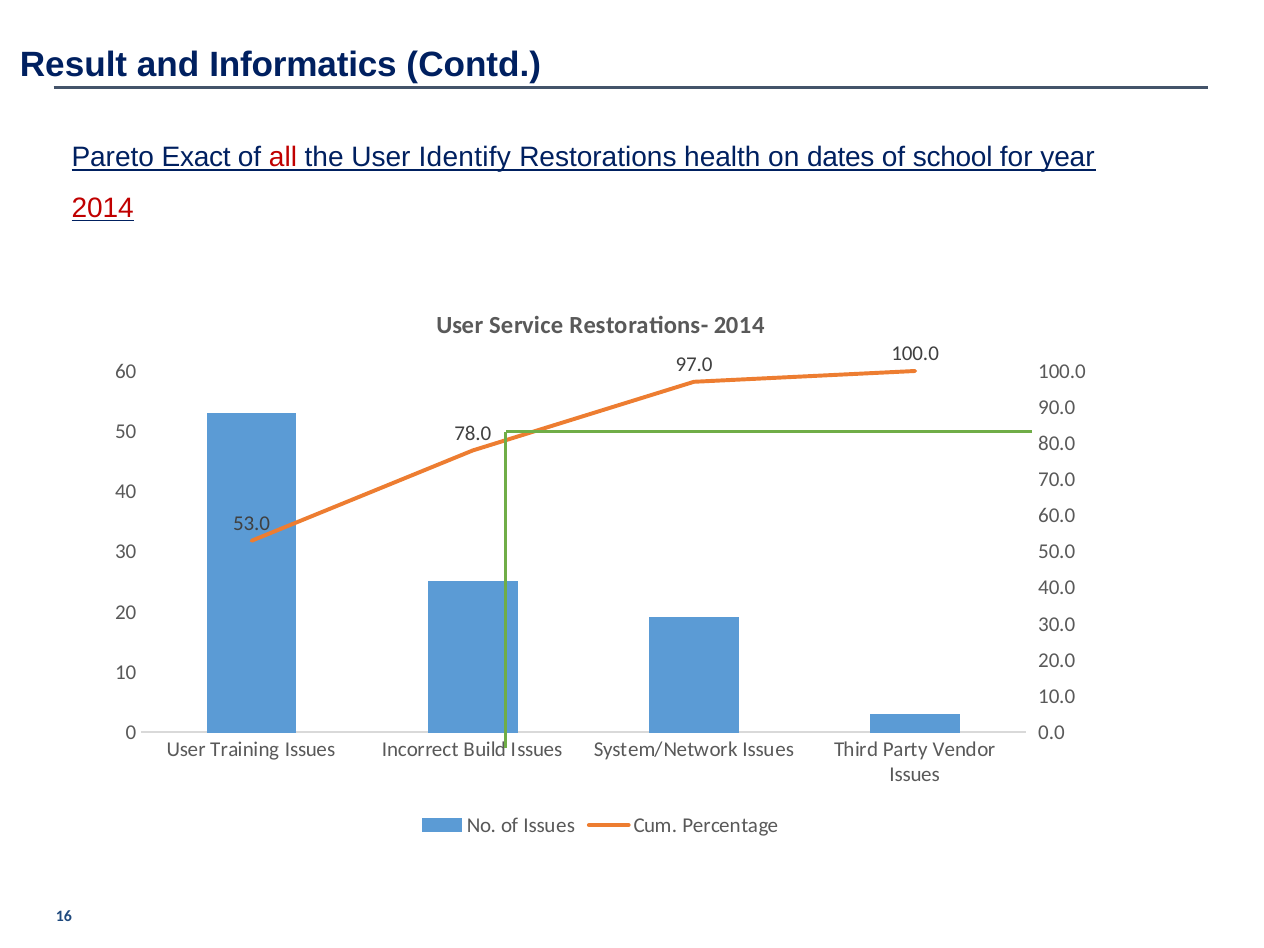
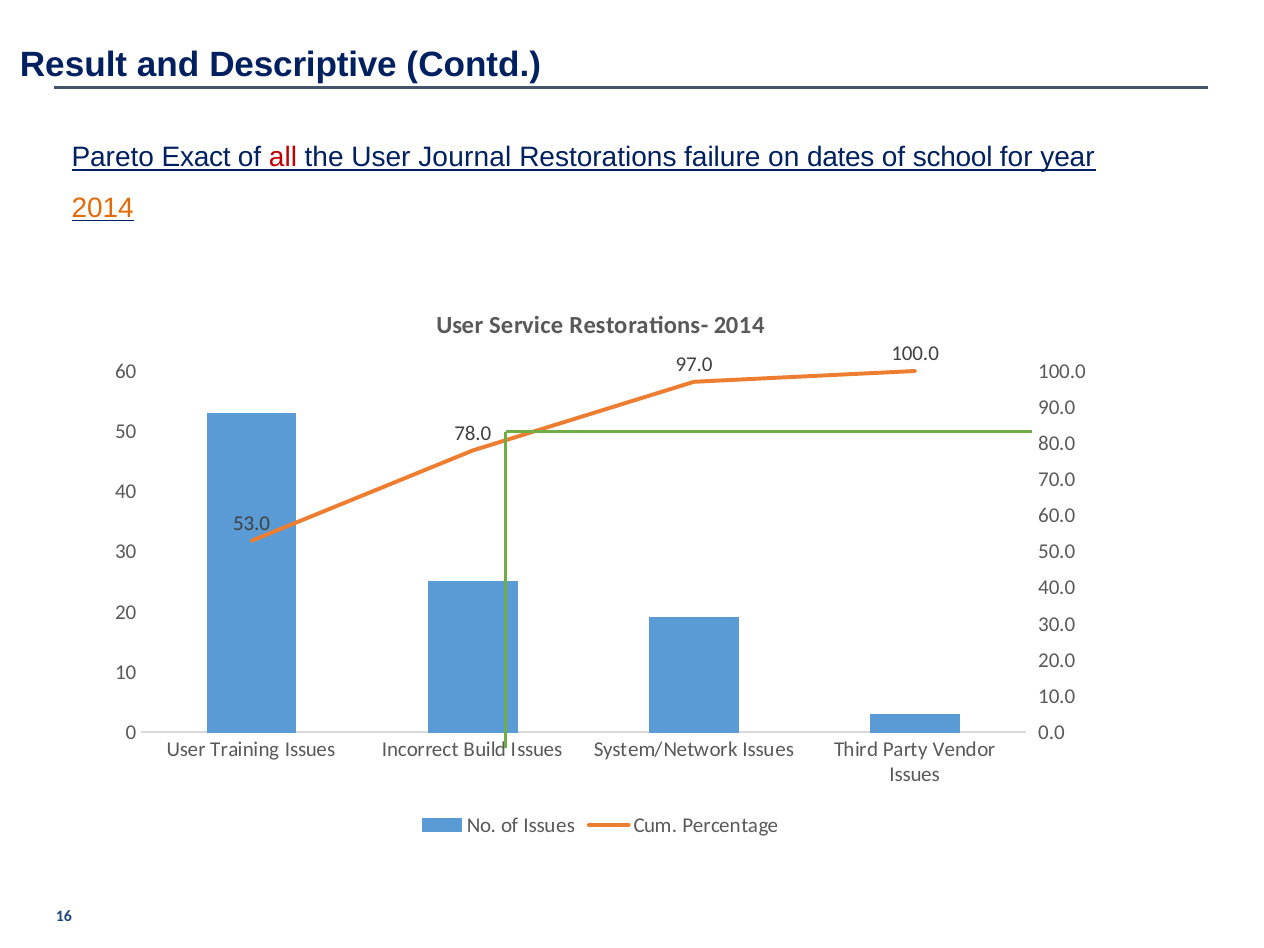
Informatics: Informatics -> Descriptive (303, 65)
Identify: Identify -> Journal (465, 158)
health: health -> failure (722, 158)
2014 colour: red -> orange (103, 208)
